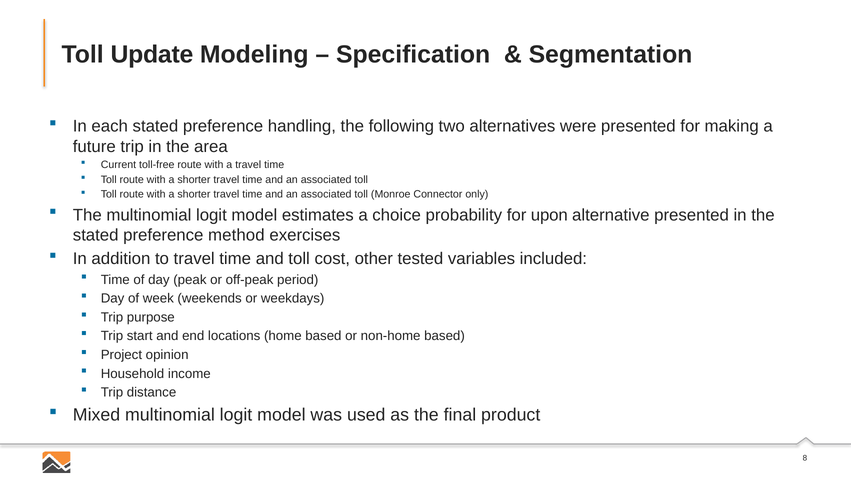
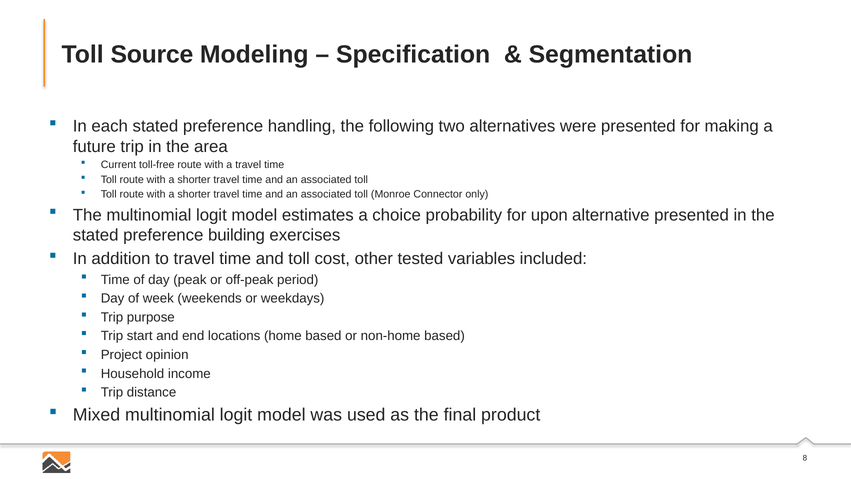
Update: Update -> Source (152, 54)
method: method -> building (237, 235)
